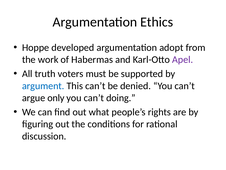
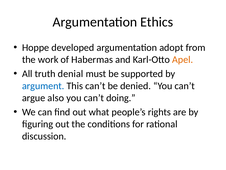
Apel colour: purple -> orange (183, 59)
voters: voters -> denial (71, 74)
only: only -> also (56, 98)
